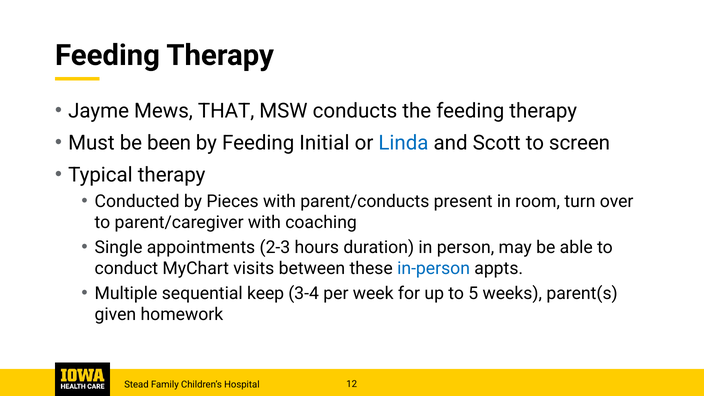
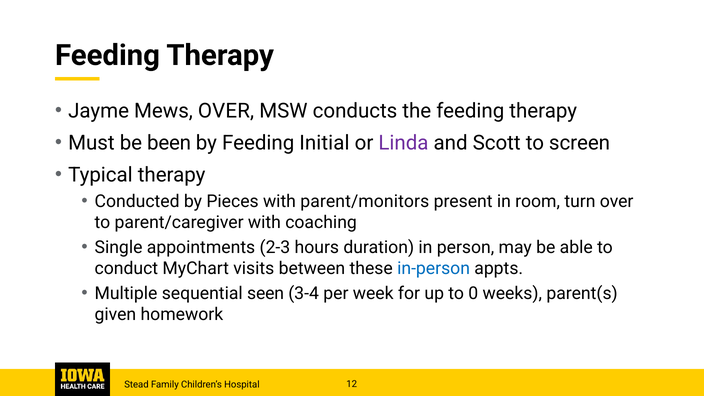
Mews THAT: THAT -> OVER (226, 111)
Linda colour: blue -> purple (403, 143)
parent/conducts: parent/conducts -> parent/monitors (365, 201)
keep: keep -> seen (266, 293)
5: 5 -> 0 (473, 293)
